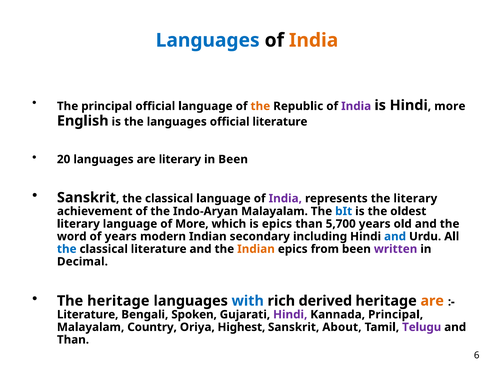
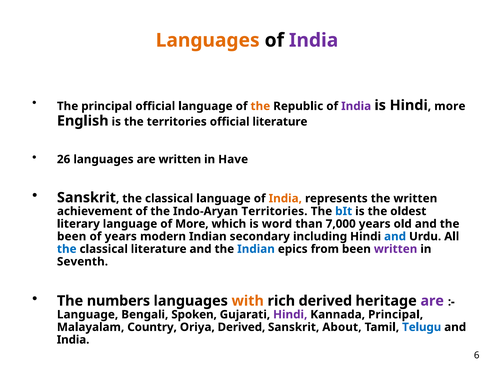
Languages colour: blue -> orange (208, 40)
India colour: orange -> purple (314, 40)
the languages: languages -> territories (177, 122)
20: 20 -> 26 (64, 160)
are literary: literary -> written (180, 160)
in Been: Been -> Have (233, 160)
India colour: purple -> orange (285, 199)
the literary: literary -> written (415, 199)
Indo-Aryan Malayalam: Malayalam -> Territories (274, 212)
is epics: epics -> word (277, 224)
5,700: 5,700 -> 7,000 (341, 224)
word: word -> been (72, 237)
Indian colour: orange -> blue (256, 249)
Decimal: Decimal -> Seventh (82, 262)
The heritage: heritage -> numbers (118, 301)
with colour: blue -> orange (248, 301)
are colour: orange -> purple (432, 301)
Literature: Literature -> Language (88, 315)
Oriya Highest: Highest -> Derived (241, 328)
Telugu colour: purple -> blue (422, 328)
Than: Than -> India (73, 340)
